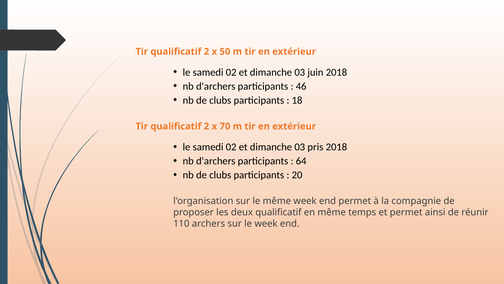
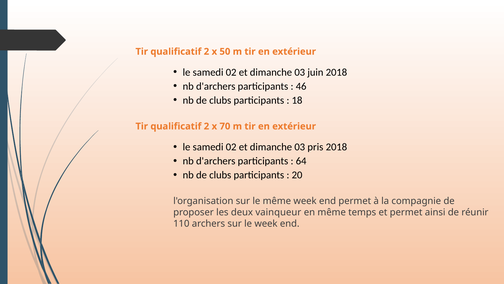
deux qualificatif: qualificatif -> vainqueur (278, 212)
